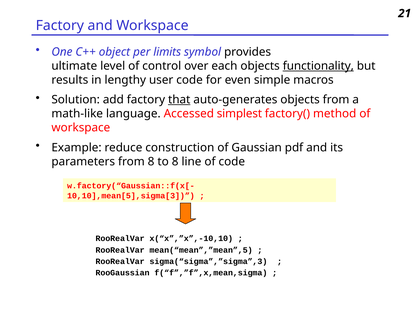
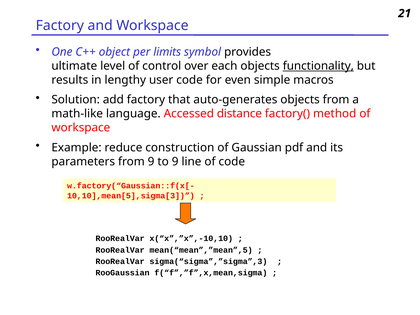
that underline: present -> none (179, 100)
simplest: simplest -> distance (239, 114)
from 8: 8 -> 9 (151, 162)
to 8: 8 -> 9 (175, 162)
